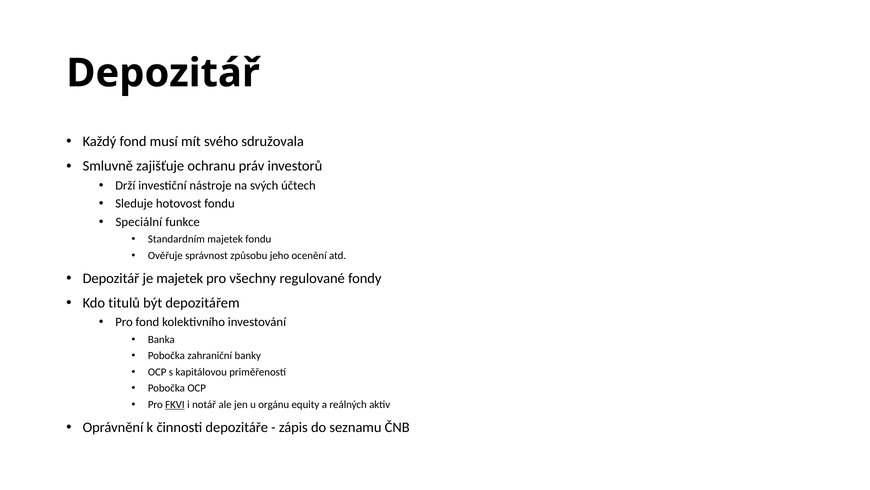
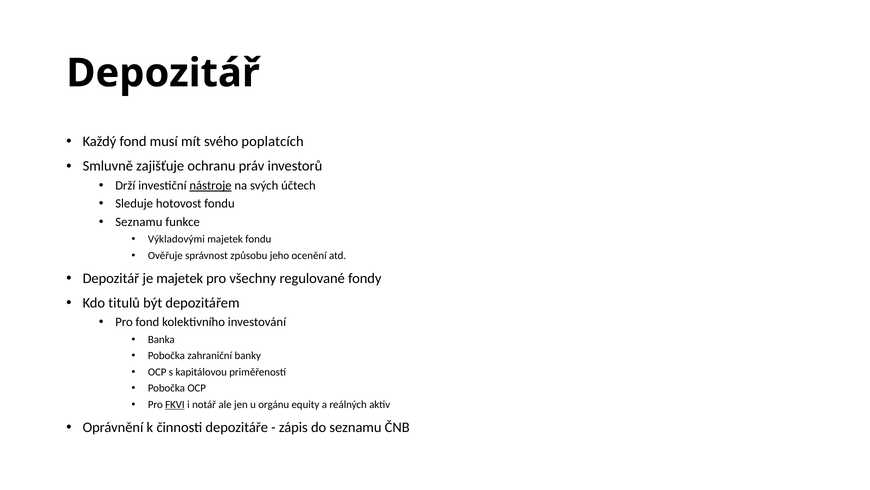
sdružovala: sdružovala -> poplatcích (273, 141)
nástroje underline: none -> present (210, 185)
Speciální: Speciální -> Seznamu (139, 222)
Standardním: Standardním -> Výkladovými (176, 239)
